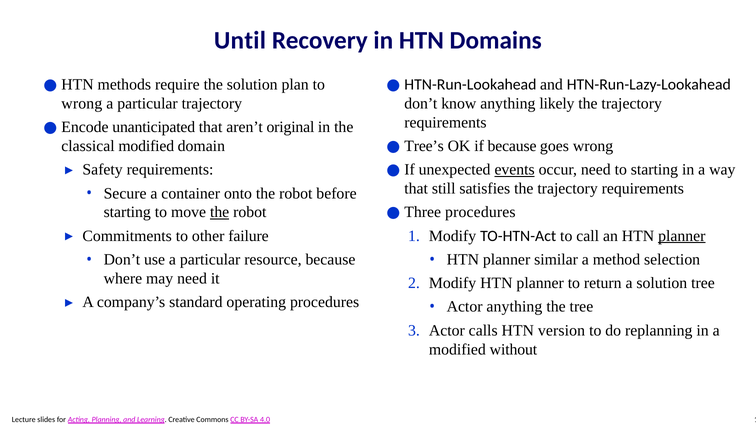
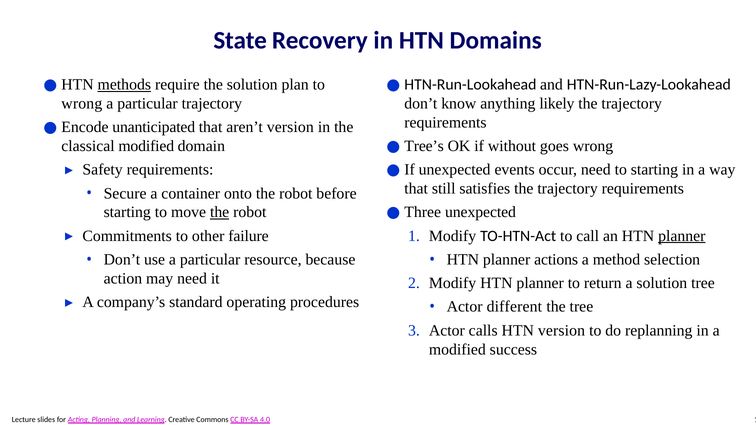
Until: Until -> State (240, 41)
methods underline: none -> present (124, 85)
aren’t original: original -> version (290, 127)
if because: because -> without (512, 146)
events underline: present -> none (515, 170)
Three procedures: procedures -> unexpected (480, 212)
similar: similar -> actions (556, 260)
where: where -> action (123, 279)
Actor anything: anything -> different (514, 307)
without: without -> success (513, 350)
